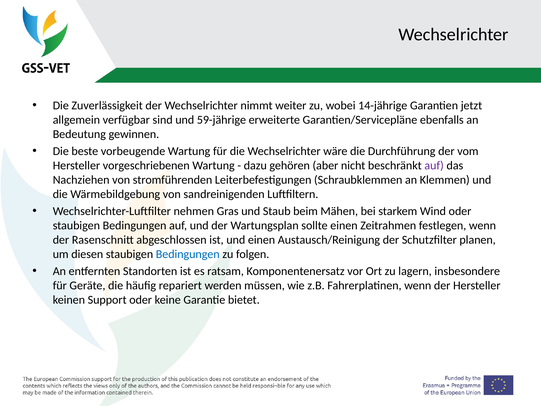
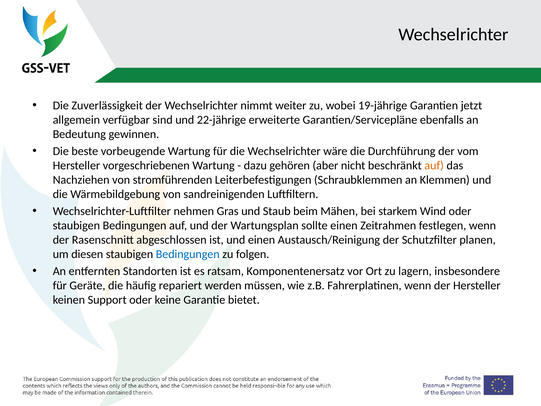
14-jährige: 14-jährige -> 19-jährige (383, 105)
59-jährige: 59-jährige -> 22-jährige (221, 120)
auf colour: purple -> orange (434, 165)
